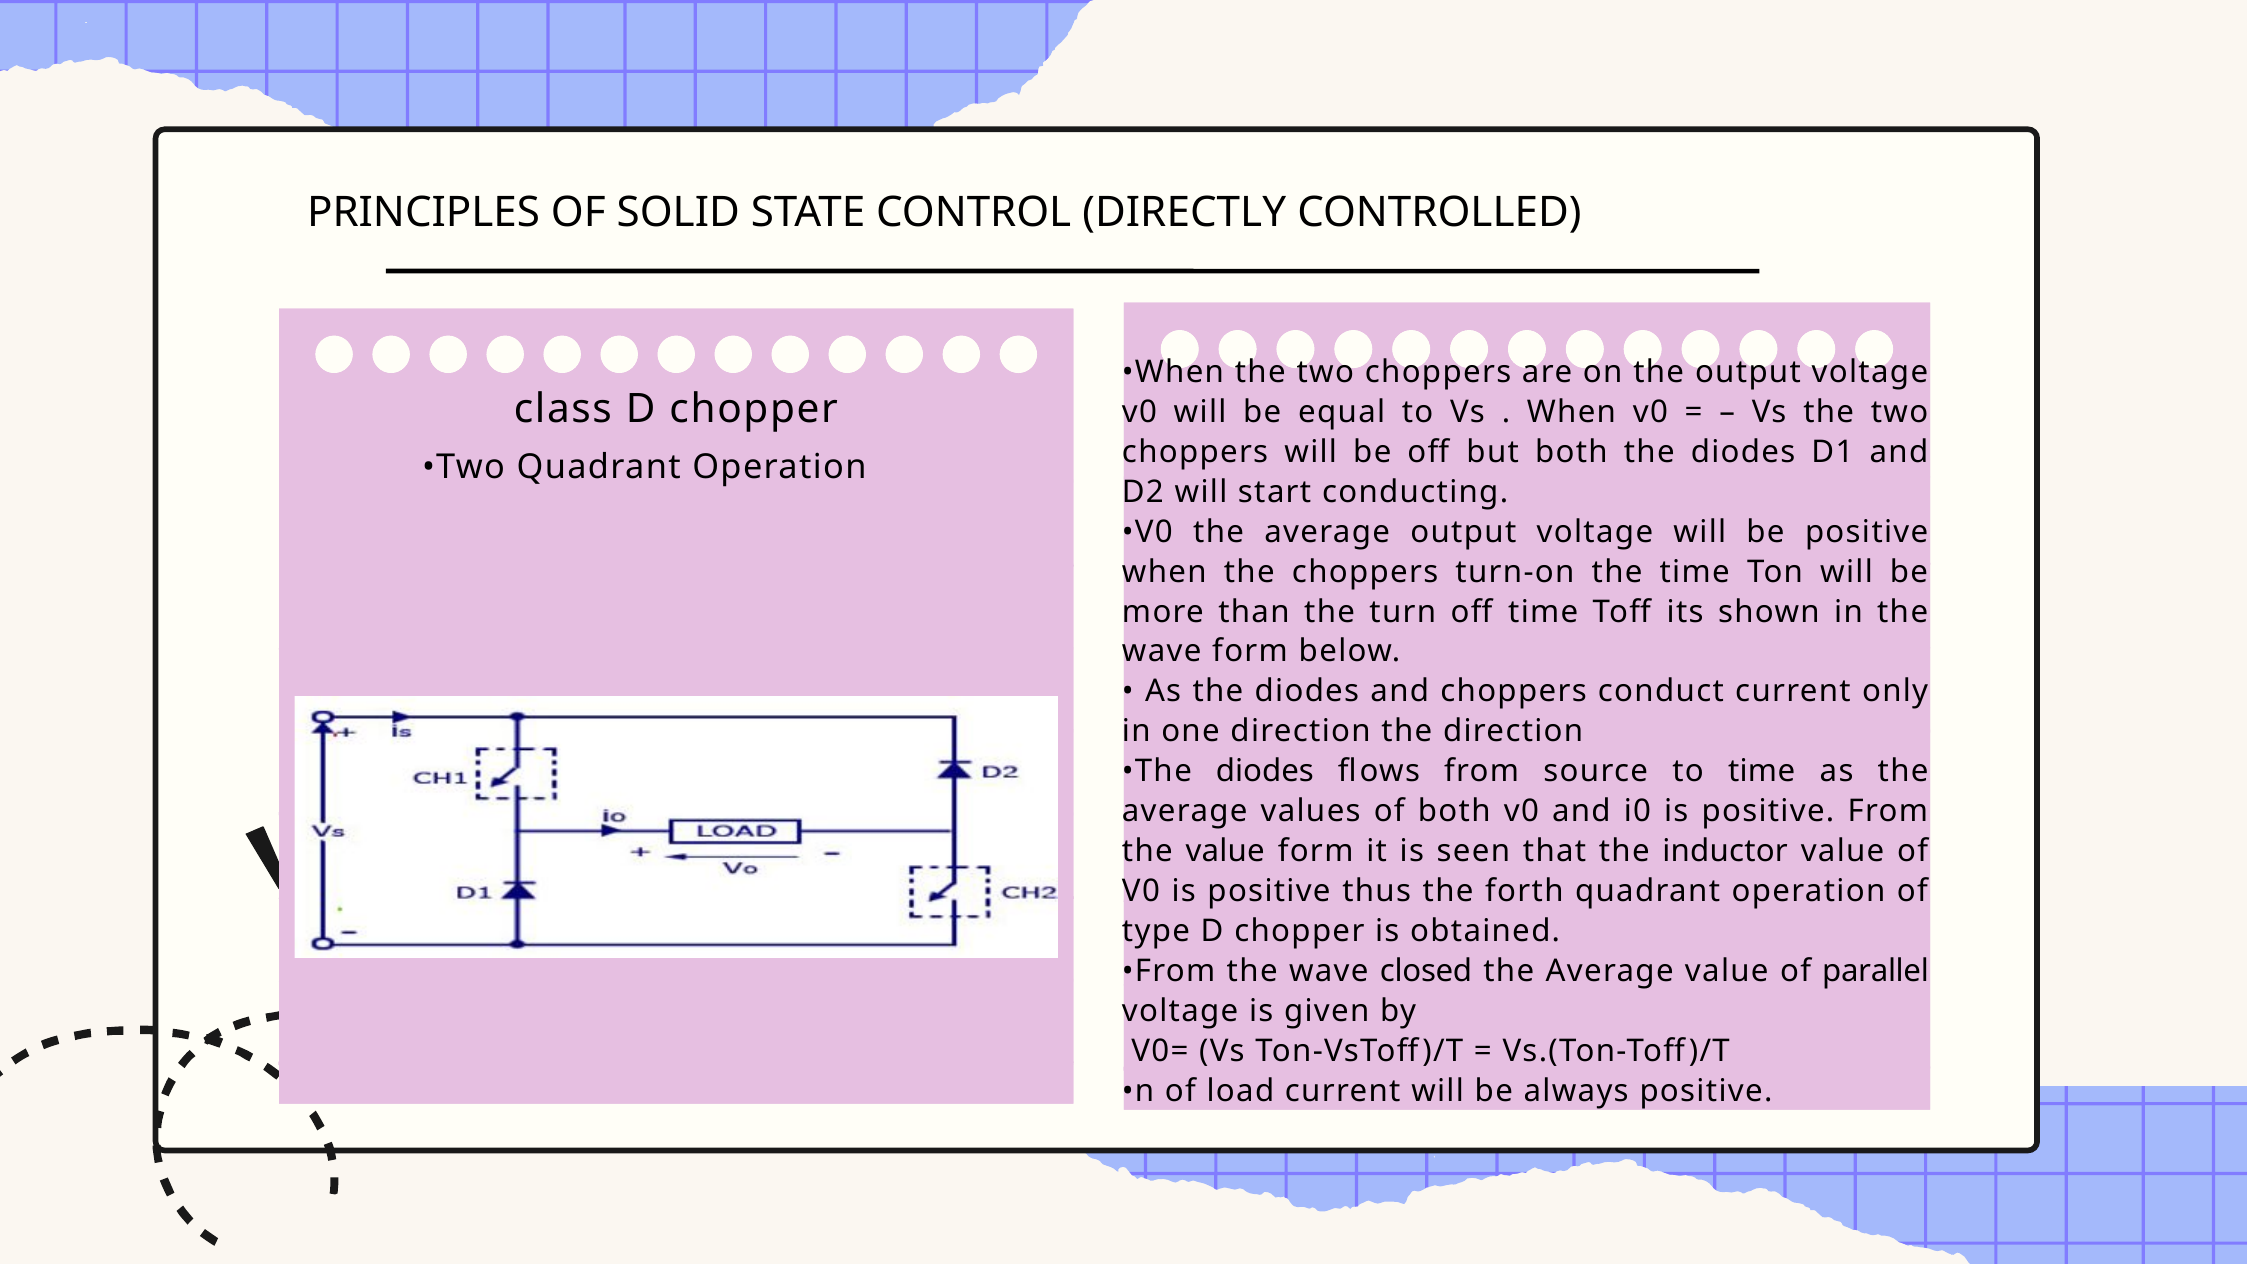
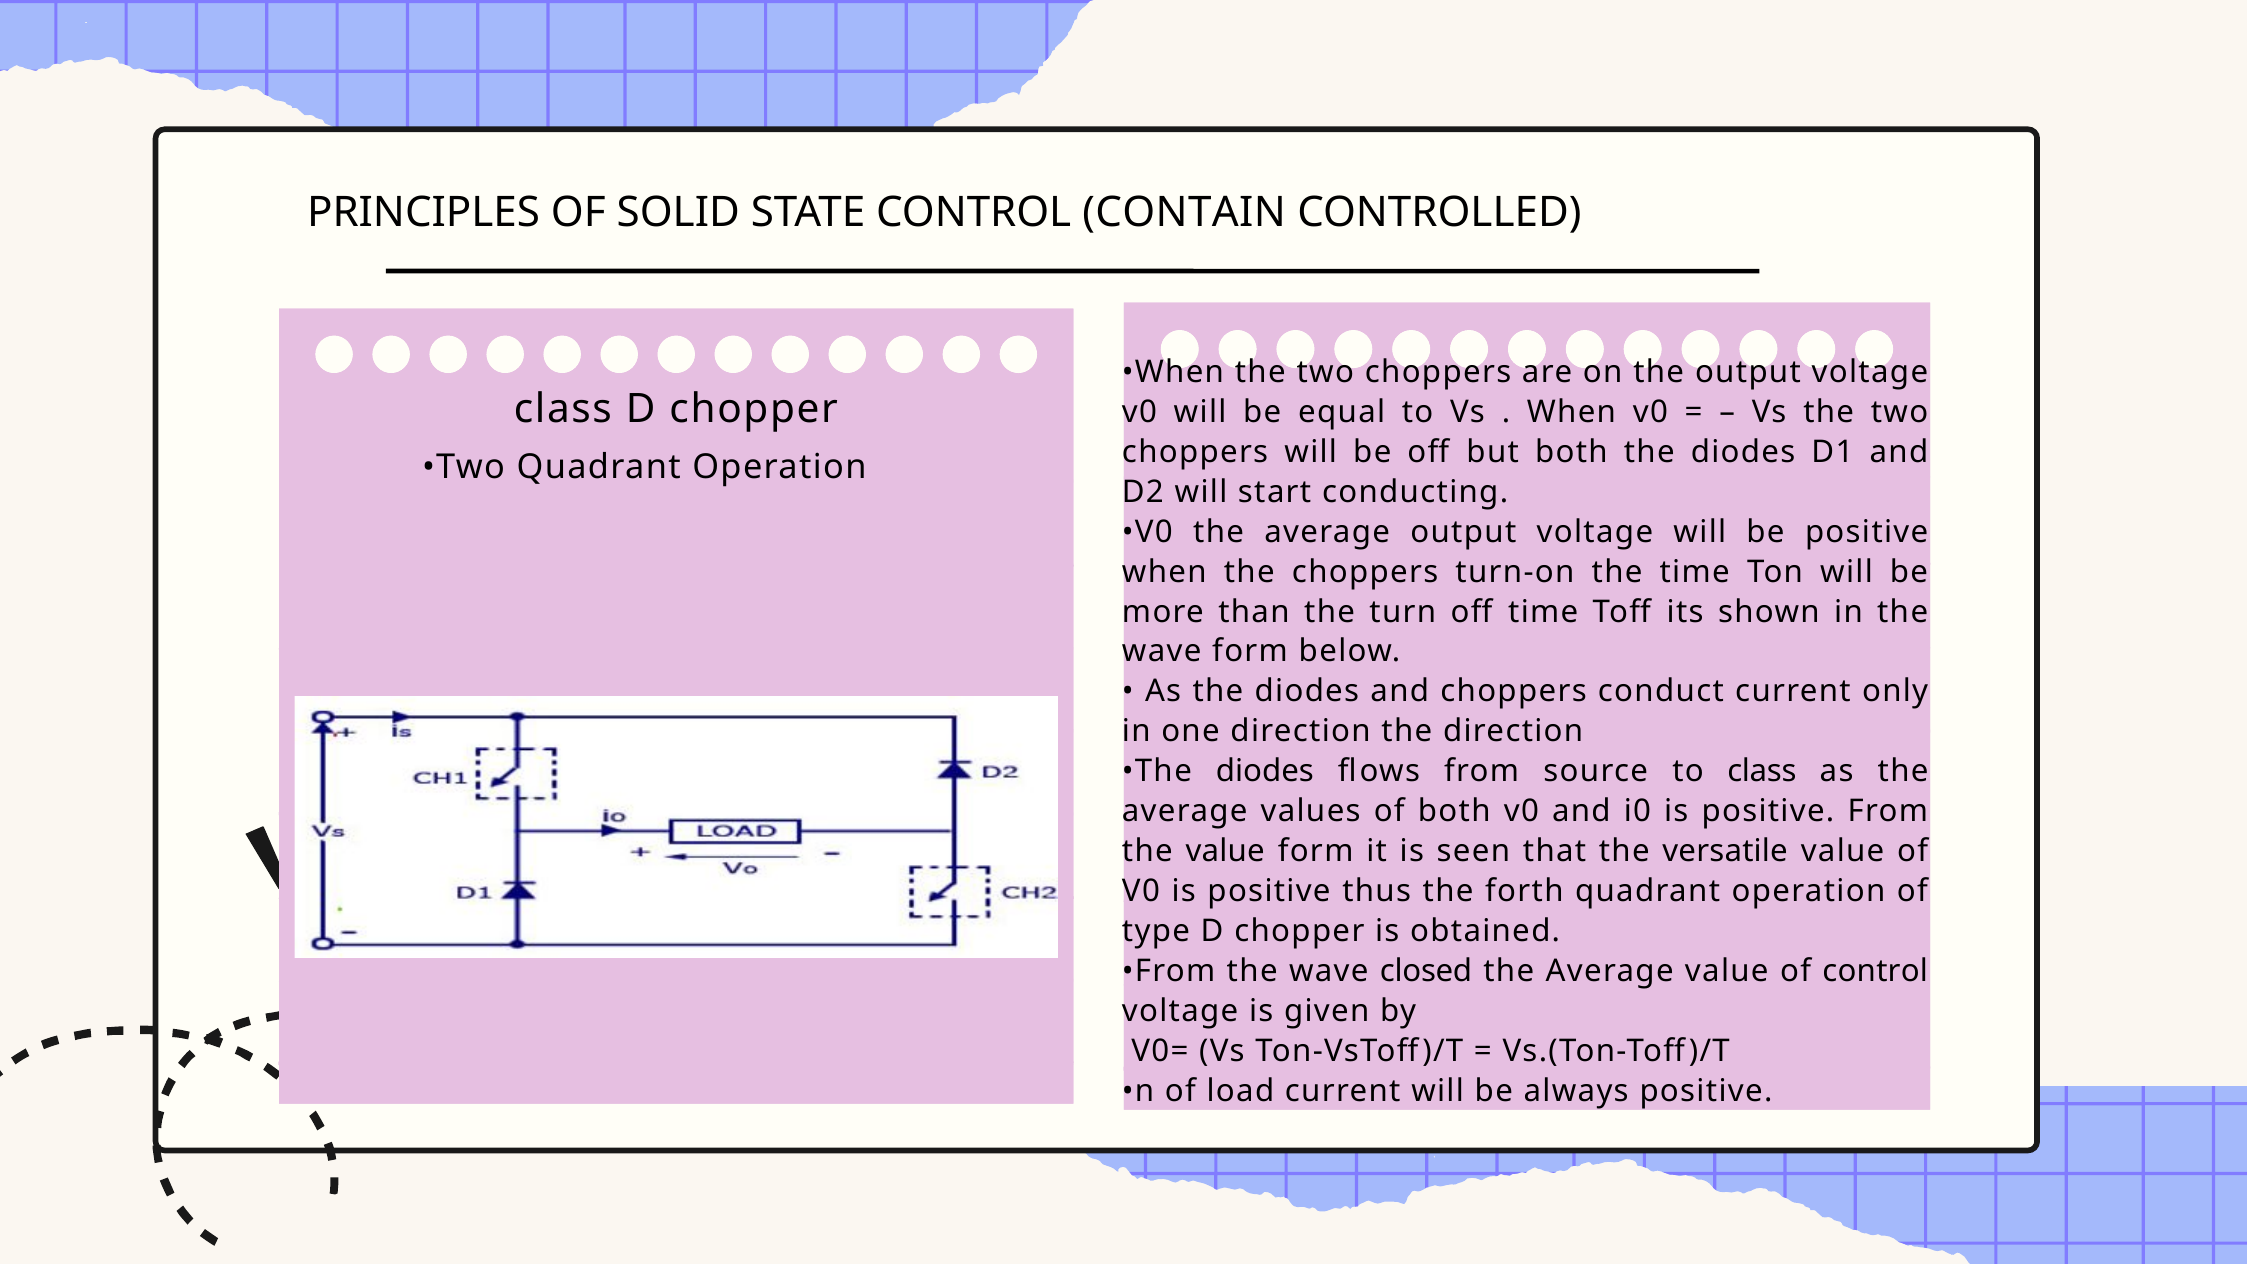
DIRECTLY: DIRECTLY -> CONTAIN (1184, 212)
to time: time -> class (1762, 771)
inductor: inductor -> versatile (1725, 851)
of parallel: parallel -> control (1875, 971)
